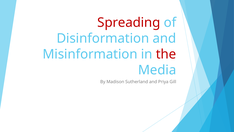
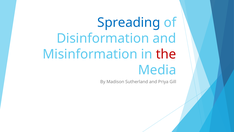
Spreading colour: red -> blue (129, 22)
